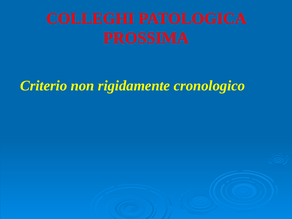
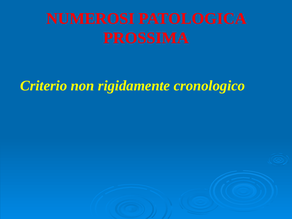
COLLEGHI: COLLEGHI -> NUMEROSI (90, 18)
